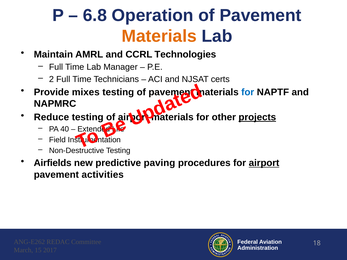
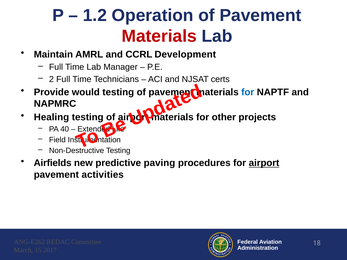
6.8: 6.8 -> 1.2 (95, 15)
Materials colour: orange -> red (159, 36)
Technologies: Technologies -> Development (185, 54)
mixes: mixes -> would (86, 92)
Reduce: Reduce -> Healing (51, 117)
projects underline: present -> none (257, 117)
